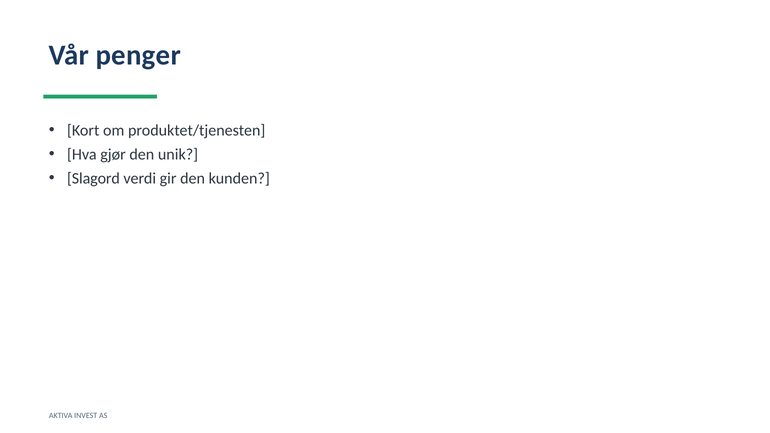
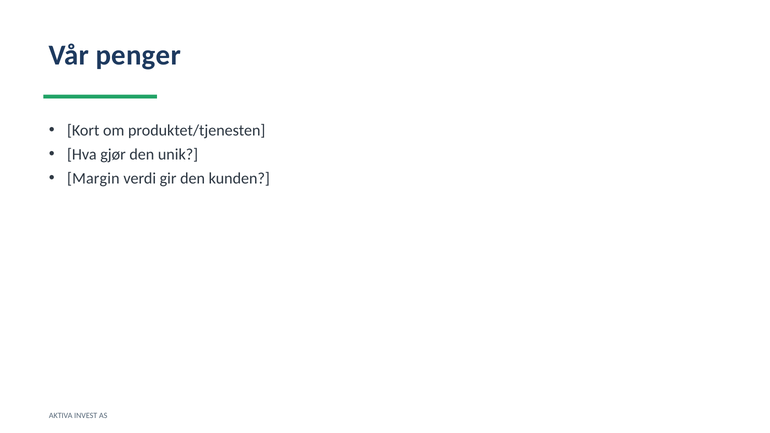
Slagord: Slagord -> Margin (93, 179)
